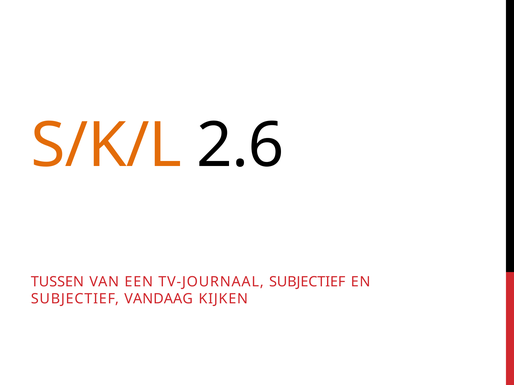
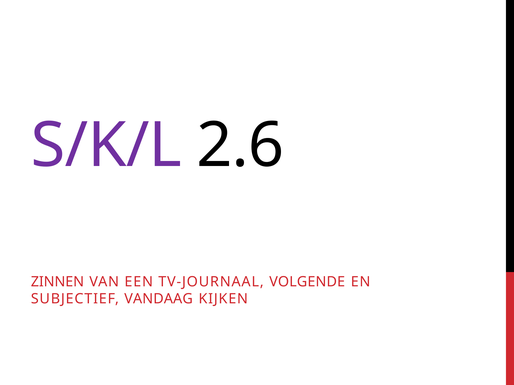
S/K/L colour: orange -> purple (106, 146)
TUSSEN: TUSSEN -> ZINNEN (57, 282)
TV-JOURNAAL SUBJECTIEF: SUBJECTIEF -> VOLGENDE (307, 282)
